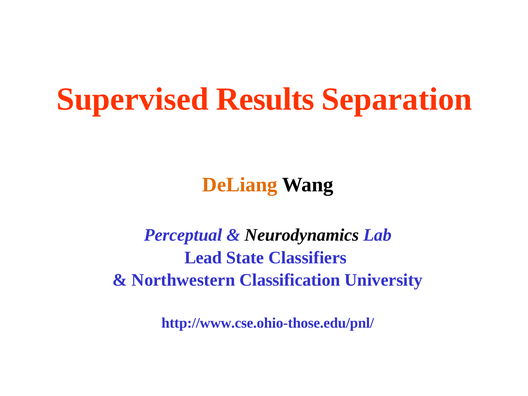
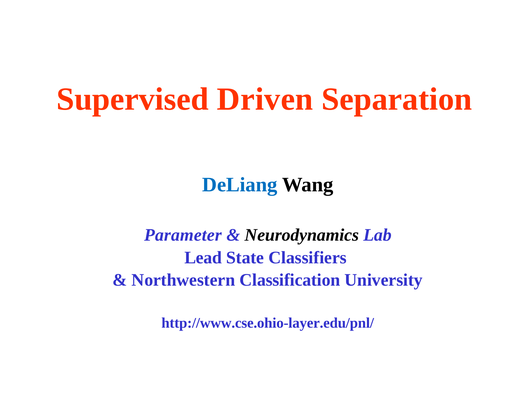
Results: Results -> Driven (265, 99)
DeLiang colour: orange -> blue (240, 185)
Perceptual: Perceptual -> Parameter (183, 235)
http://www.cse.ohio-those.edu/pnl/: http://www.cse.ohio-those.edu/pnl/ -> http://www.cse.ohio-layer.edu/pnl/ (268, 323)
